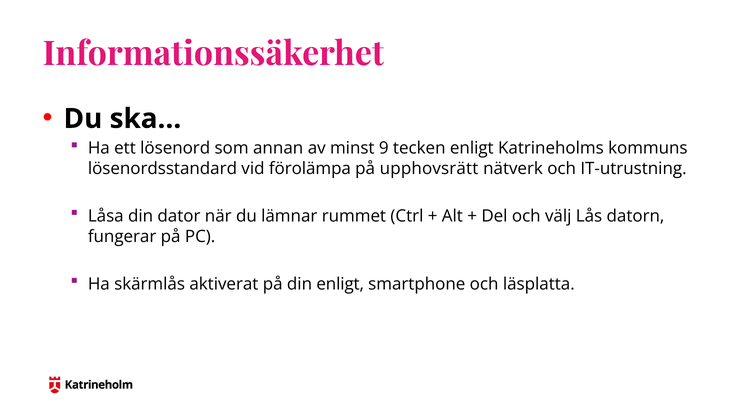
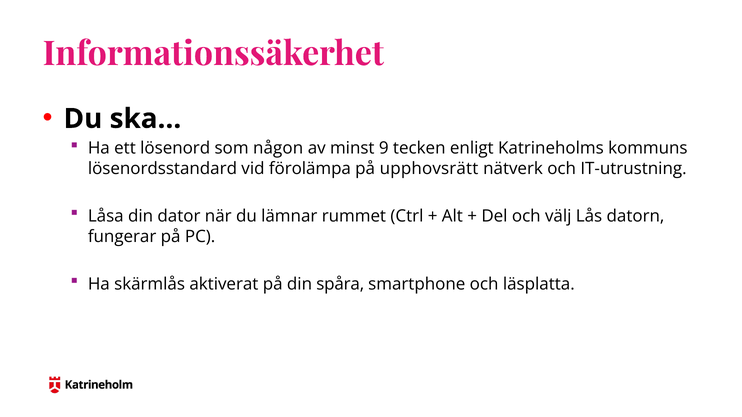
annan: annan -> någon (278, 148)
din enligt: enligt -> spåra (340, 284)
